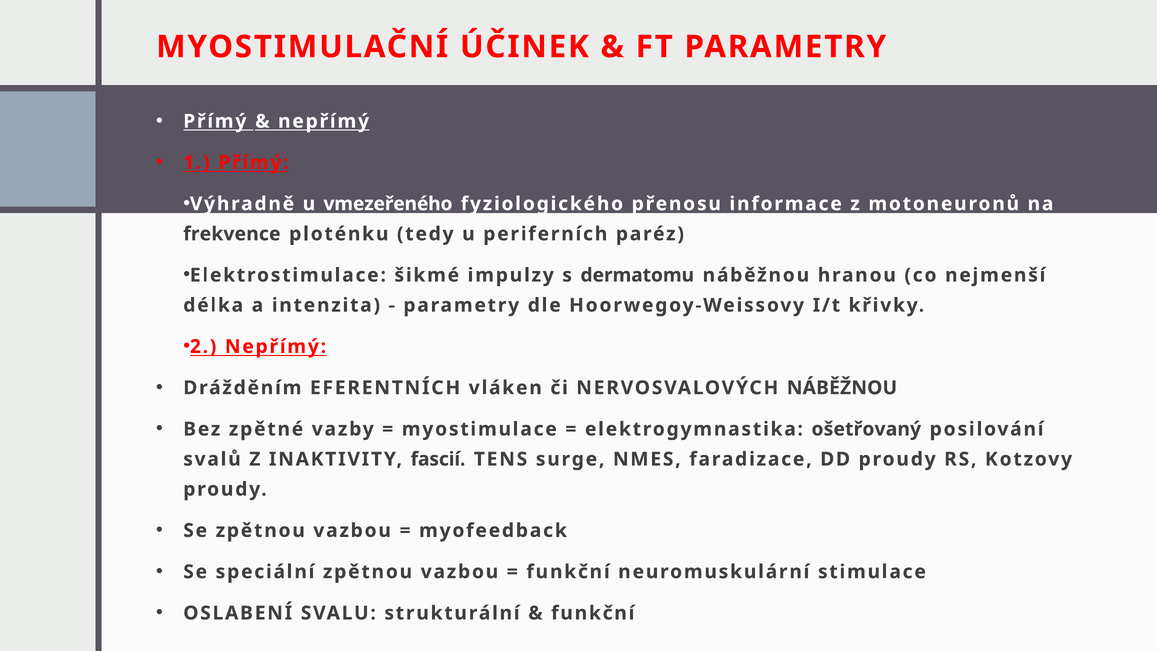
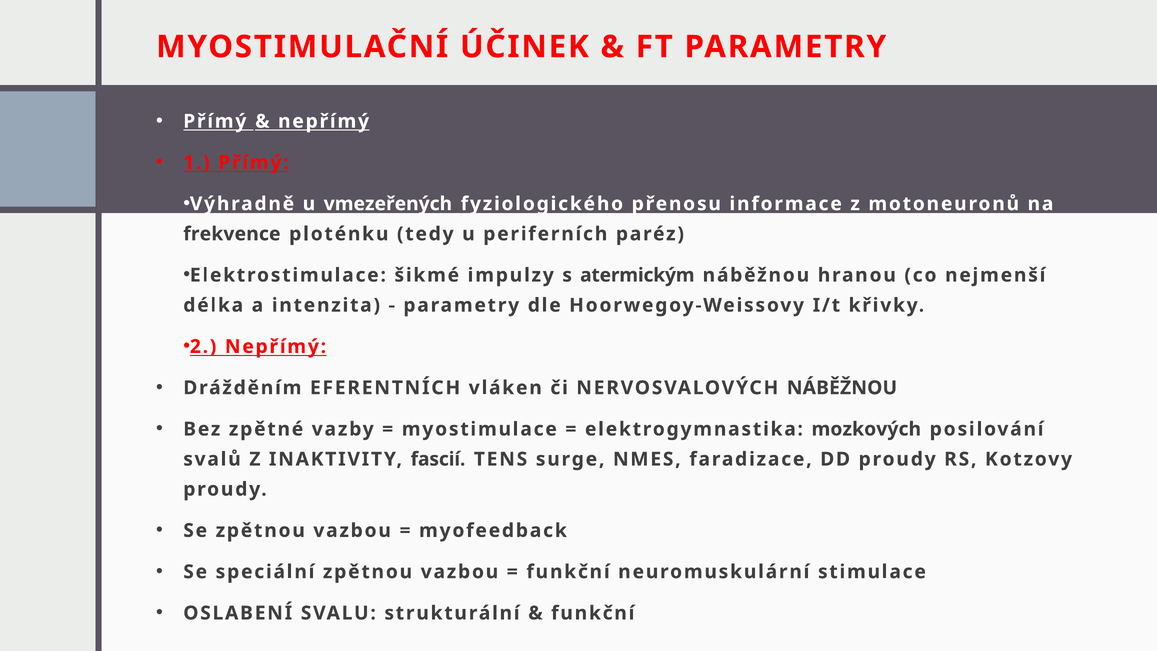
vmezeřeného: vmezeřeného -> vmezeřených (388, 204)
dermatomu: dermatomu -> atermickým (637, 275)
ošetřovaný: ošetřovaný -> mozkových (866, 429)
